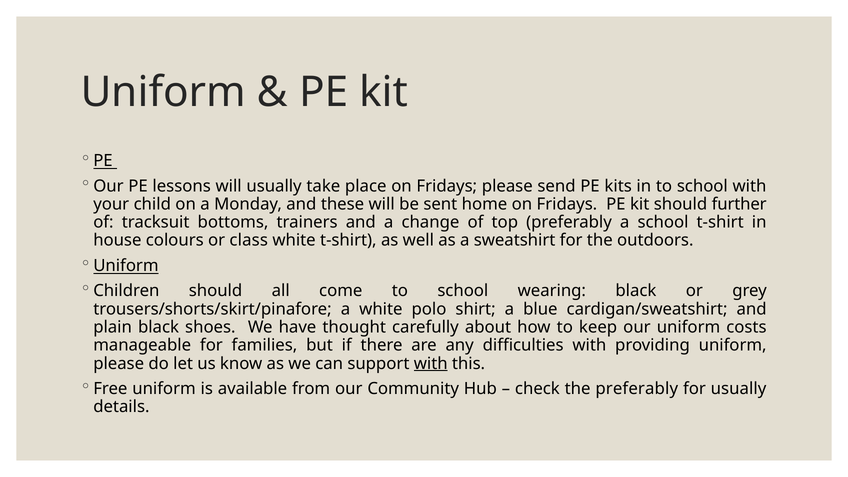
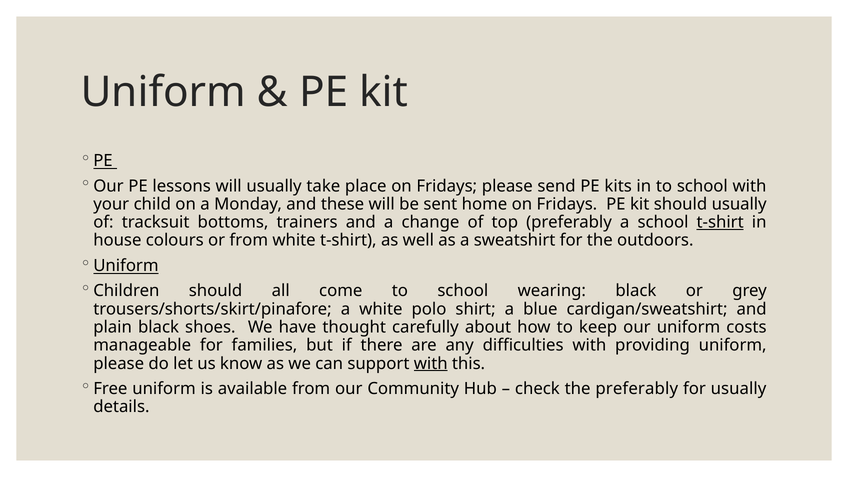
should further: further -> usually (739, 204)
t-shirt underline: none -> present (720, 222)
or class: class -> from (249, 240)
